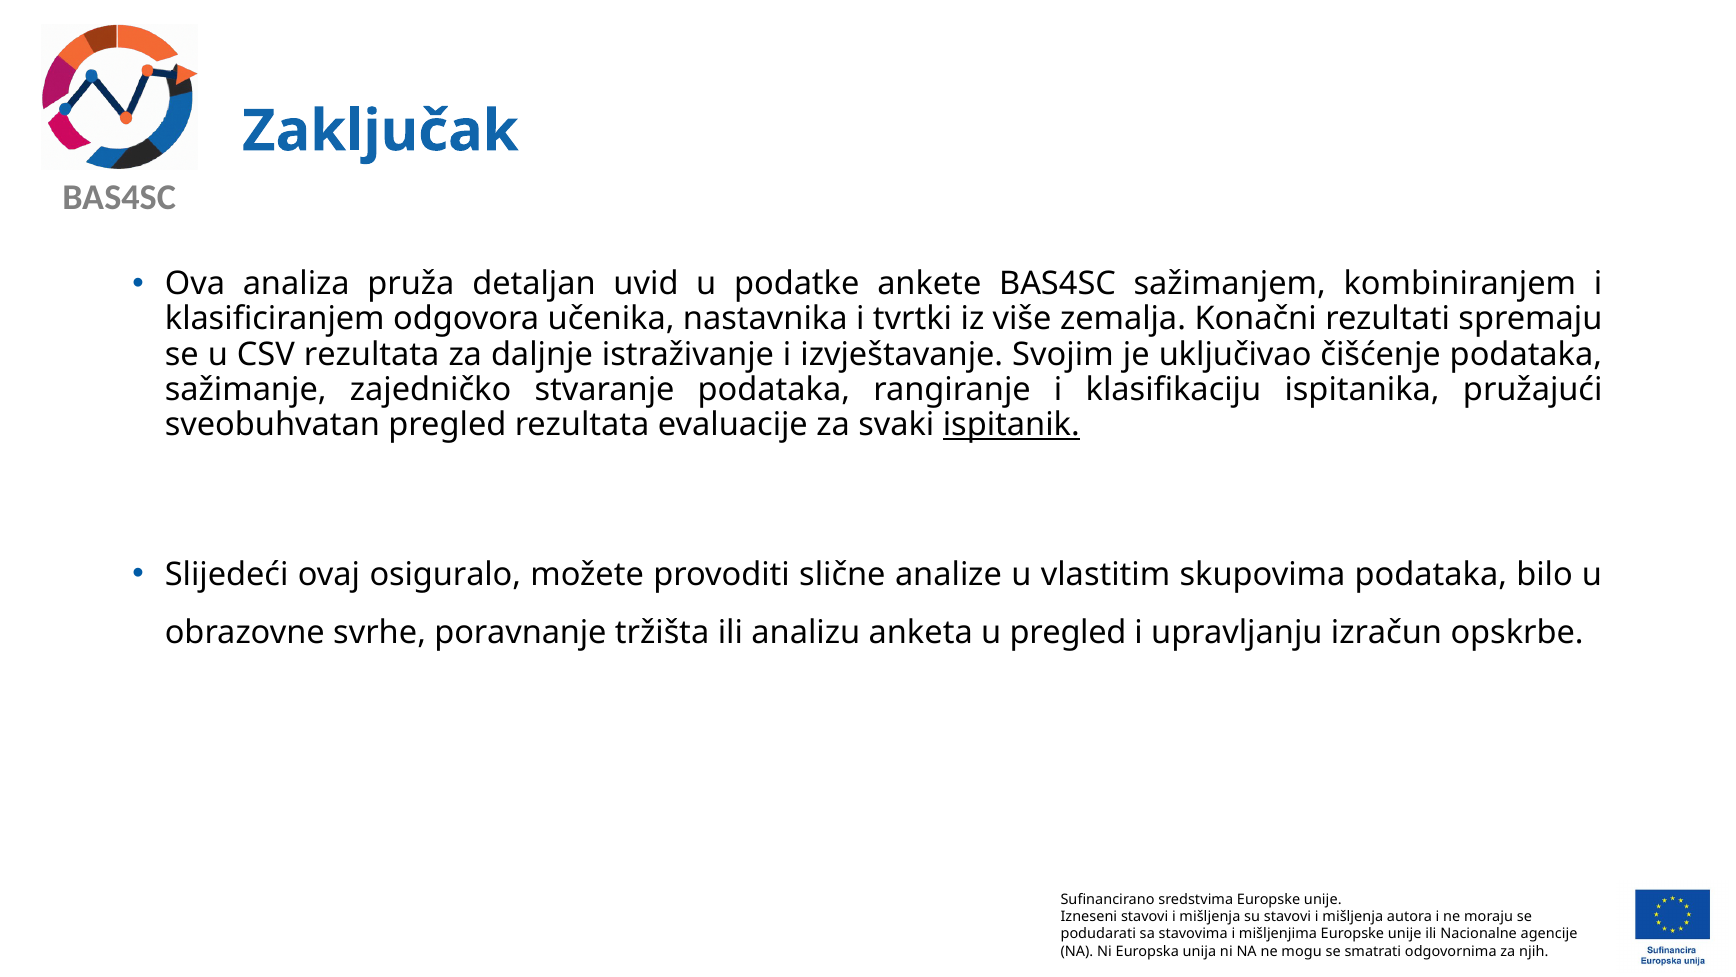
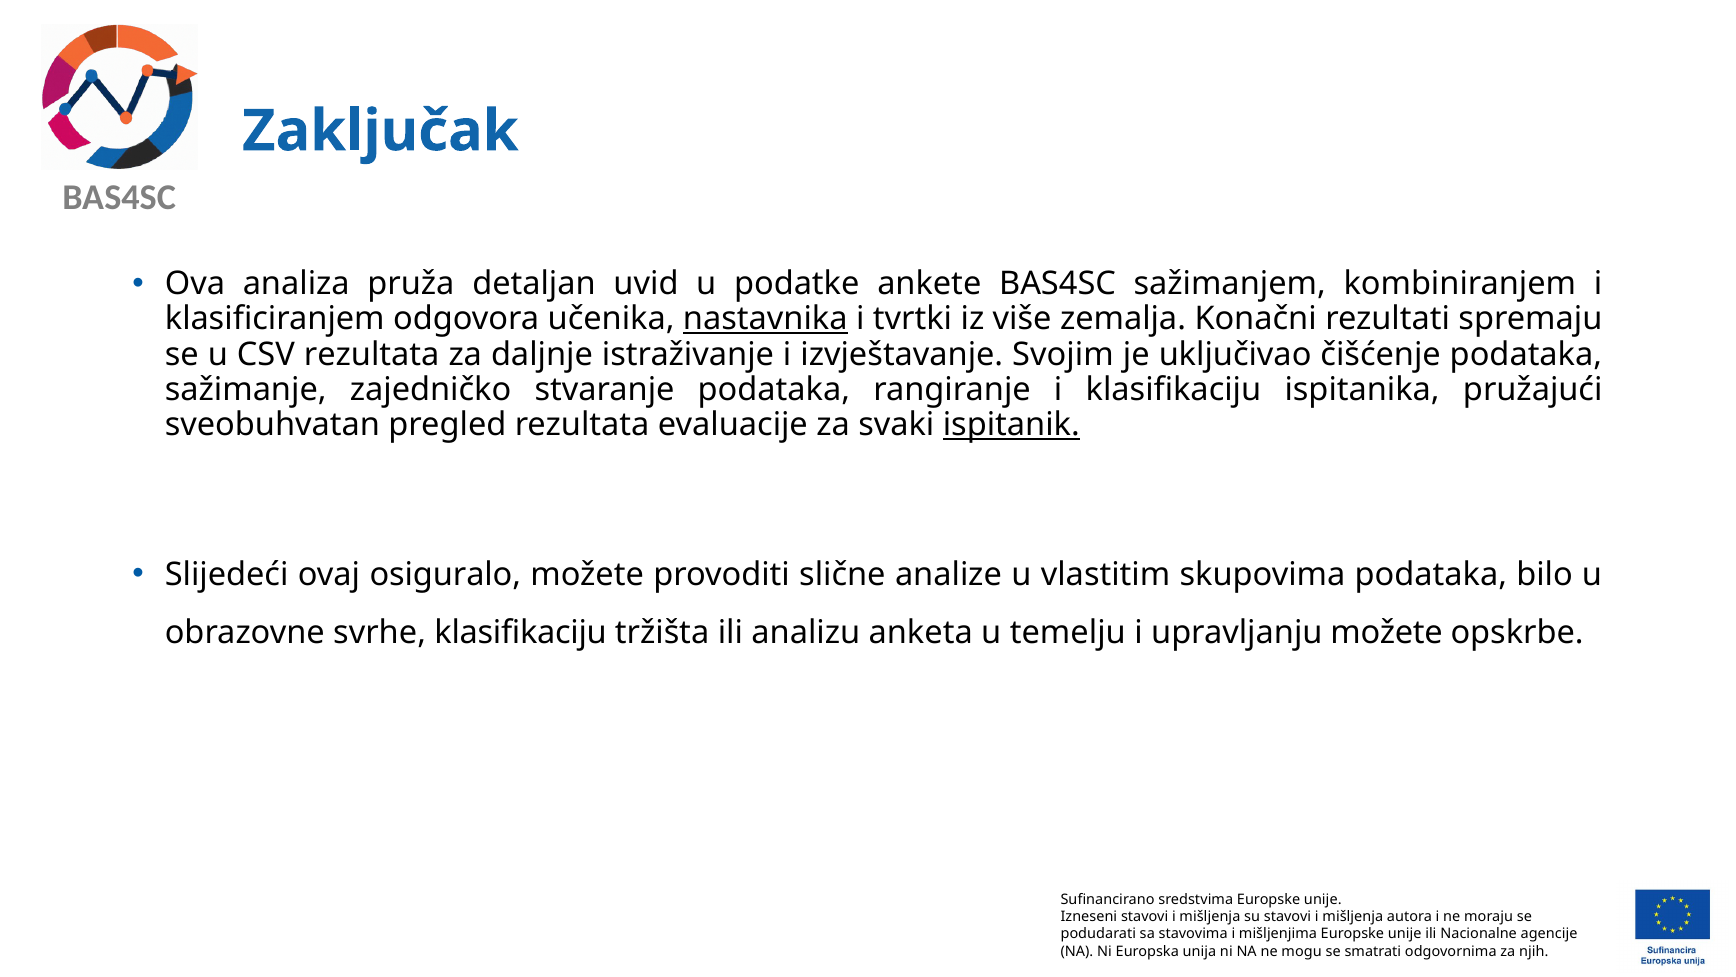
nastavnika underline: none -> present (765, 319)
svrhe poravnanje: poravnanje -> klasifikaciju (521, 633)
u pregled: pregled -> temelju (1068, 633)
upravljanju izračun: izračun -> možete (1387, 633)
